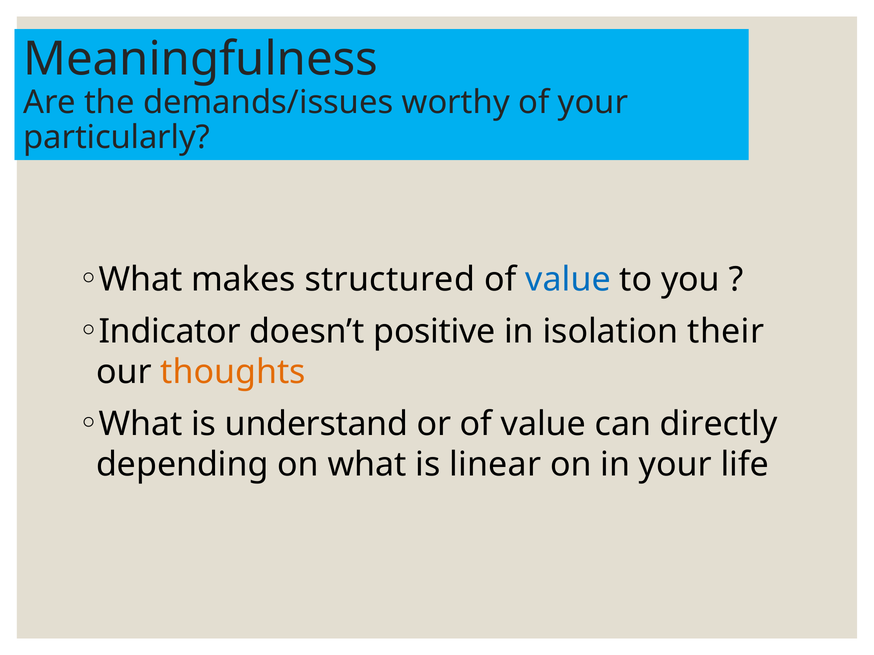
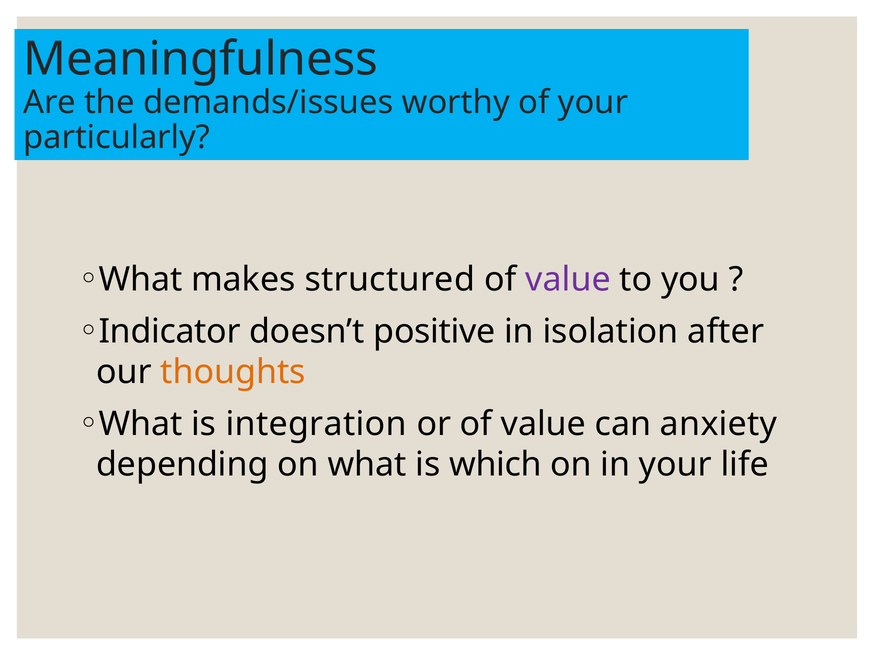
value colour: blue -> purple (568, 280)
their: their -> after (726, 332)
understand: understand -> integration (316, 424)
directly: directly -> anxiety (719, 424)
linear: linear -> which (495, 465)
